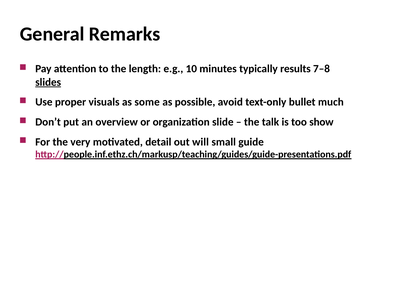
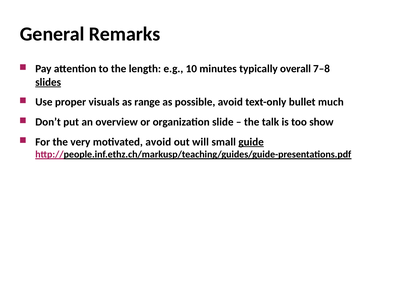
results: results -> overall (295, 69)
some: some -> range (147, 102)
motivated detail: detail -> avoid (158, 142)
guide underline: none -> present (251, 142)
